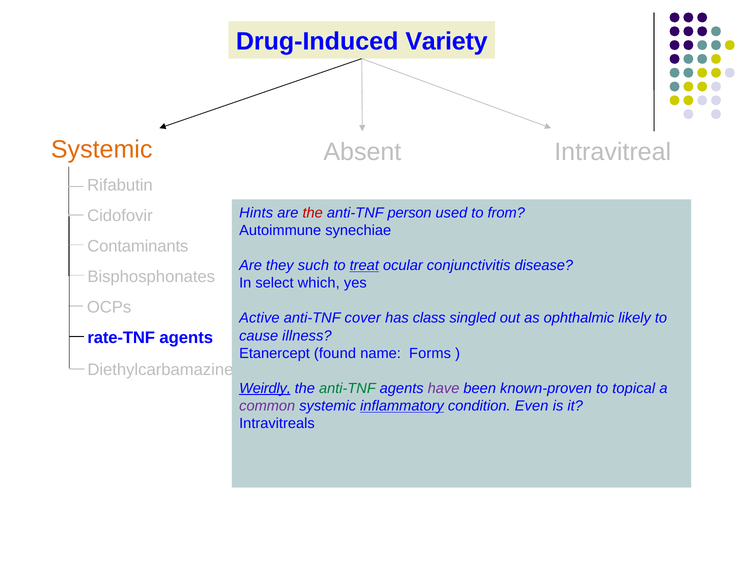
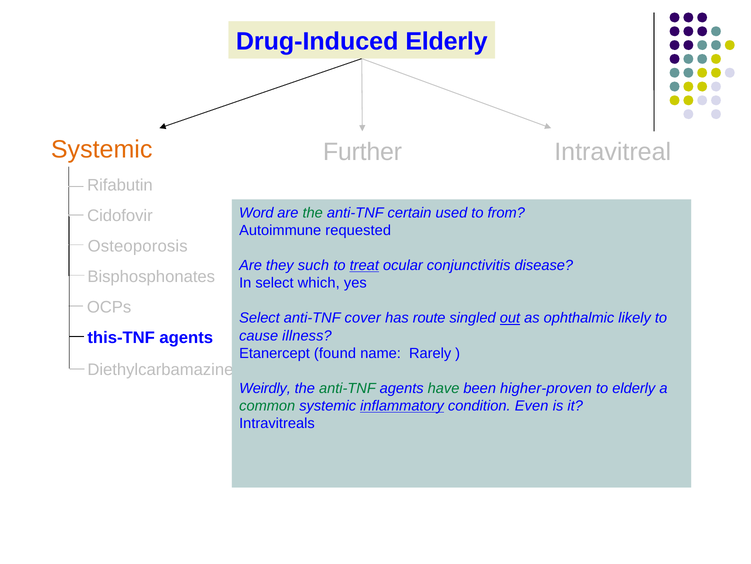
Drug-Induced Variety: Variety -> Elderly (447, 42)
Absent: Absent -> Further (362, 152)
Hints: Hints -> Word (256, 212)
the colour: red -> green (313, 212)
person: person -> certain (410, 212)
synechiae: synechiae -> requested (358, 230)
Contaminants: Contaminants -> Osteoporosis (138, 246)
Active: Active -> Select (259, 318)
class: class -> route (429, 318)
out underline: none -> present (510, 318)
rate-TNF: rate-TNF -> this-TNF (121, 337)
Forms: Forms -> Rarely (430, 353)
Weirdly underline: present -> none (265, 388)
have colour: purple -> green (444, 388)
known-proven: known-proven -> higher-proven (546, 388)
to topical: topical -> elderly (634, 388)
common colour: purple -> green (267, 405)
